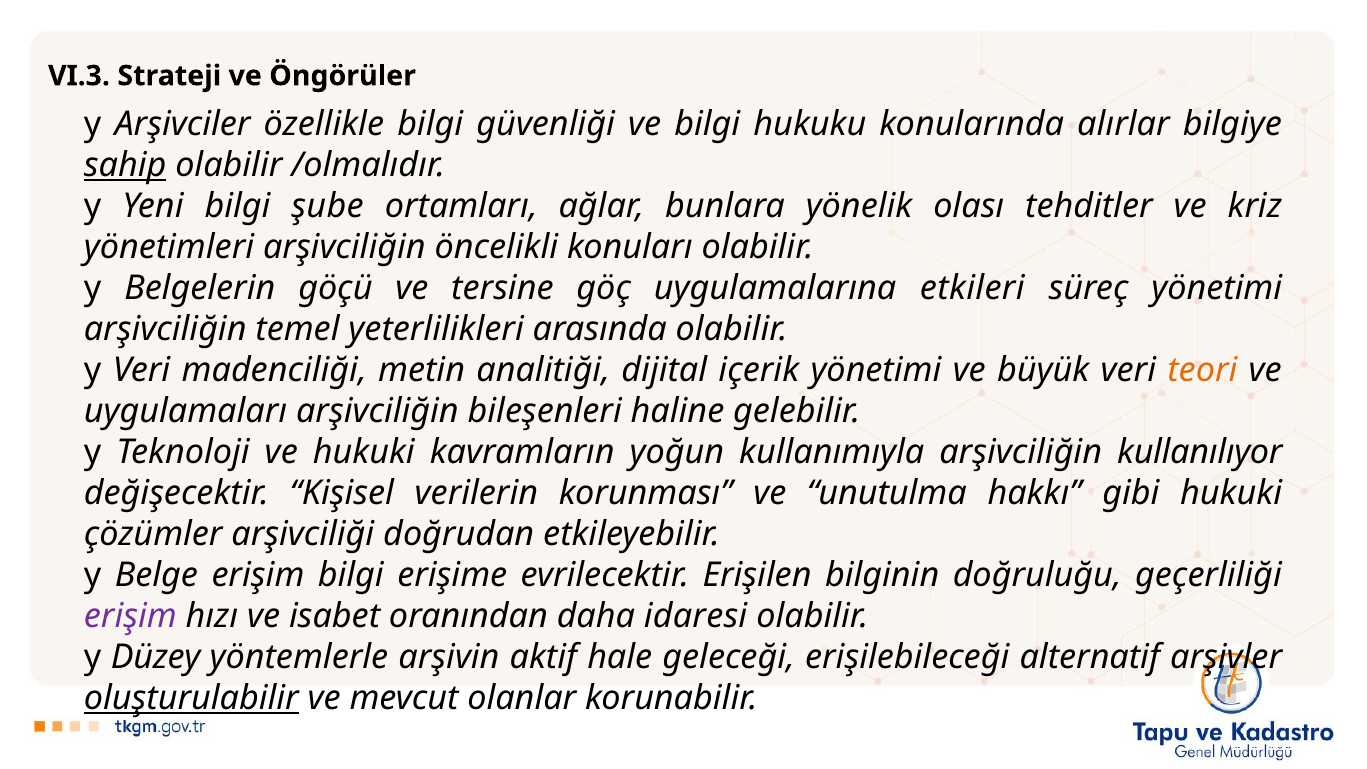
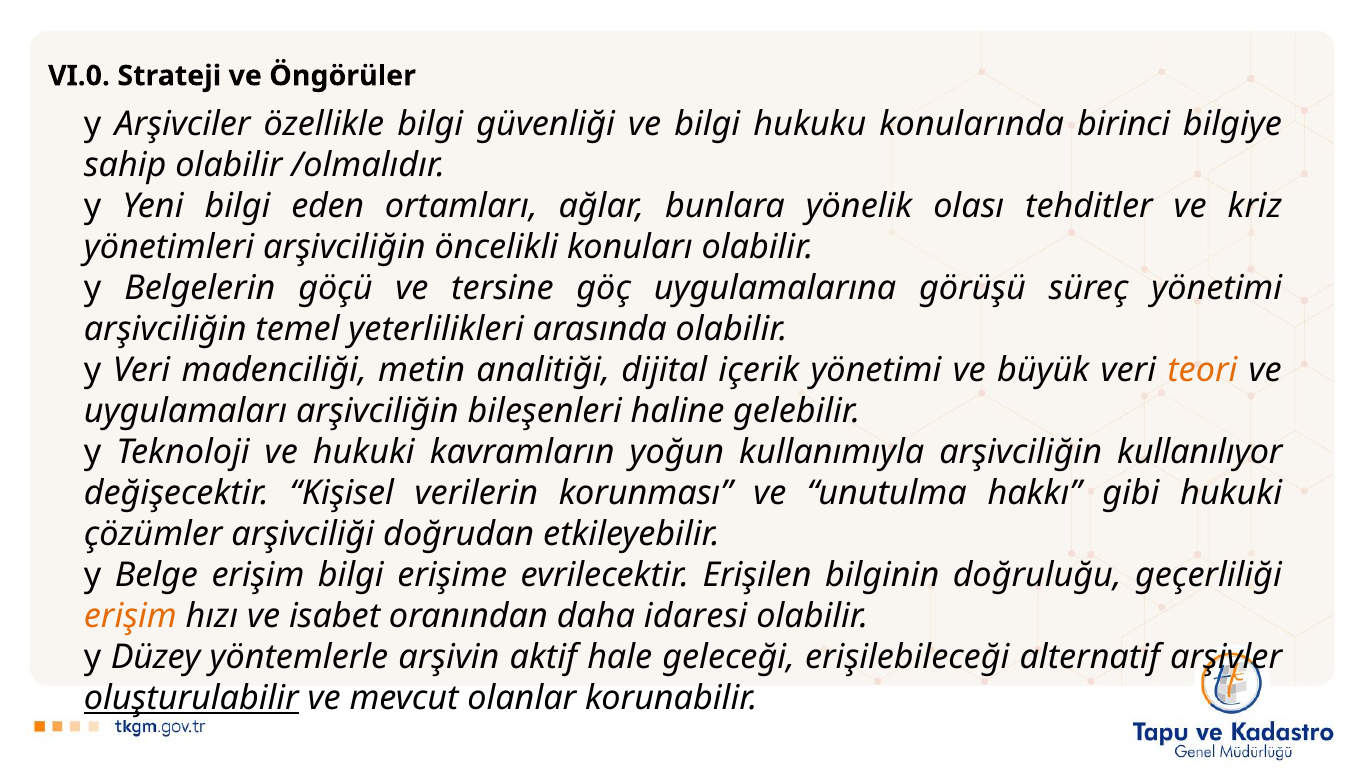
VI.3: VI.3 -> VI.0 (79, 76)
alırlar: alırlar -> birinci (1124, 124)
sahip underline: present -> none (125, 165)
şube: şube -> eden (328, 206)
etkileri: etkileri -> görüşü (973, 288)
erişim colour: purple -> orange (130, 617)
